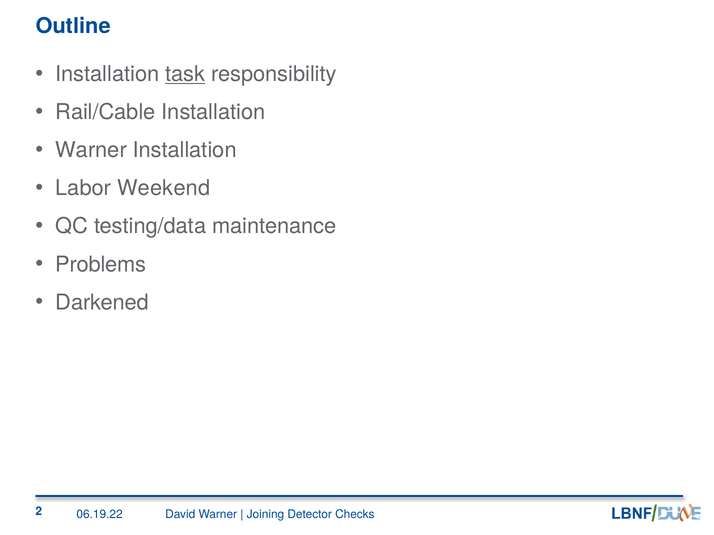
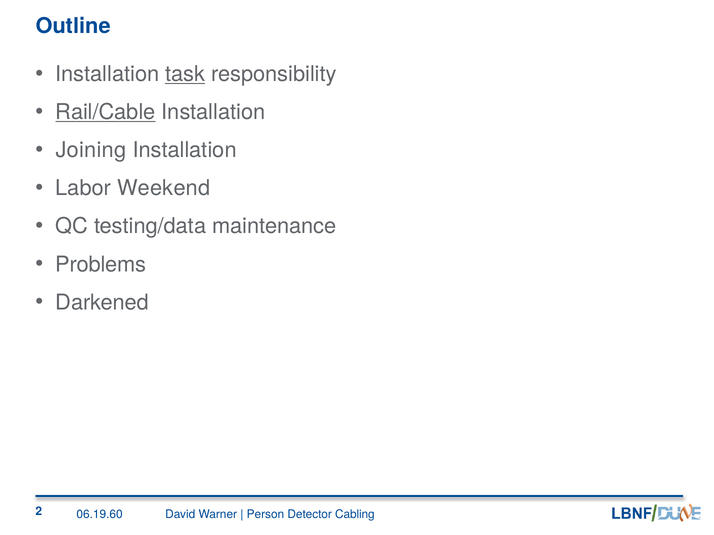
Rail/Cable underline: none -> present (105, 112)
Warner: Warner -> Joining (91, 150)
06.19.22: 06.19.22 -> 06.19.60 (100, 515)
Joining: Joining -> Person (265, 515)
Checks: Checks -> Cabling (355, 515)
